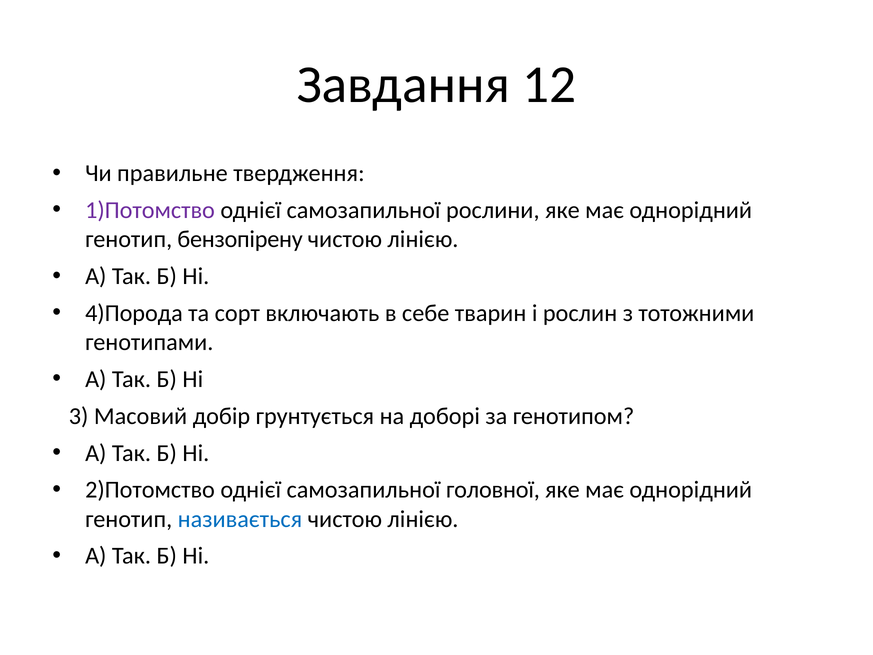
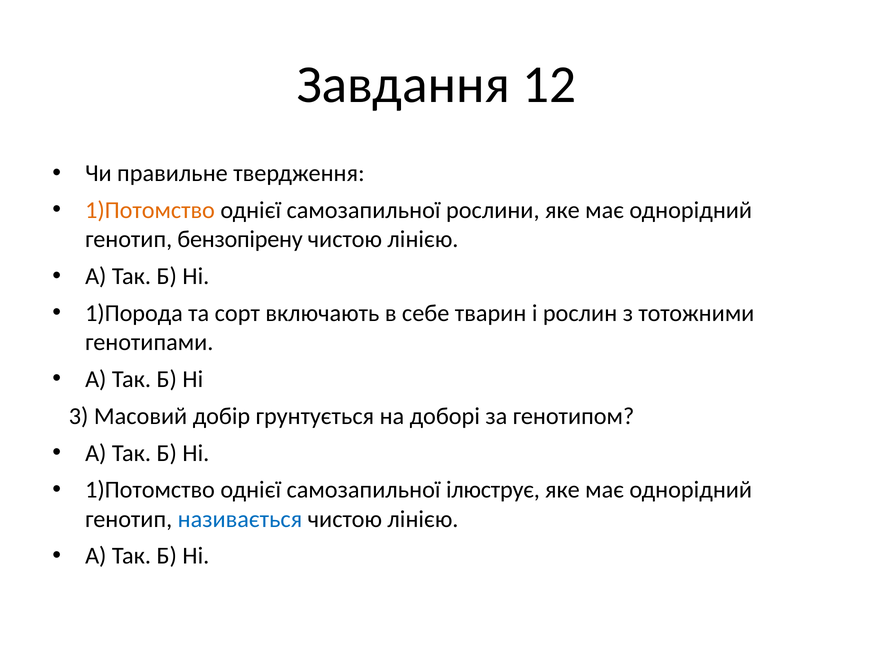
1)Потомство colour: purple -> orange (150, 210)
4)Порода: 4)Порода -> 1)Порода (134, 313)
2)Потомство: 2)Потомство -> 1)Потомство (150, 490)
головної: головної -> ілюструє (493, 490)
